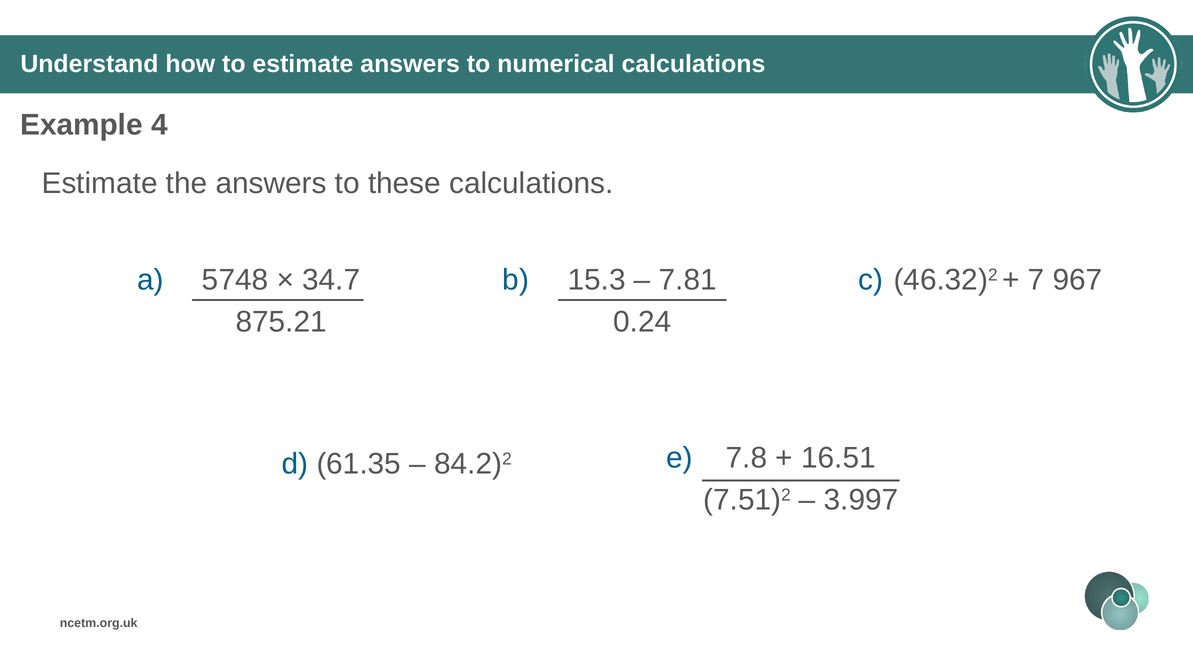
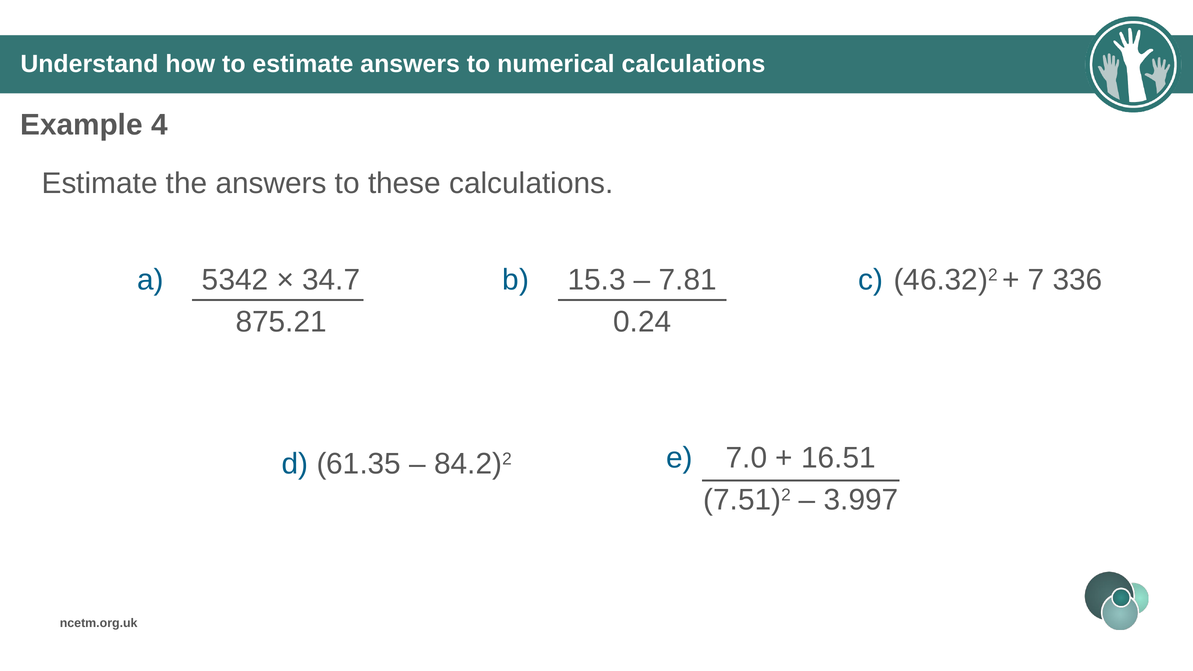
5748: 5748 -> 5342 (235, 280)
967: 967 -> 336 (1078, 280)
7.8: 7.8 -> 7.0 (747, 458)
